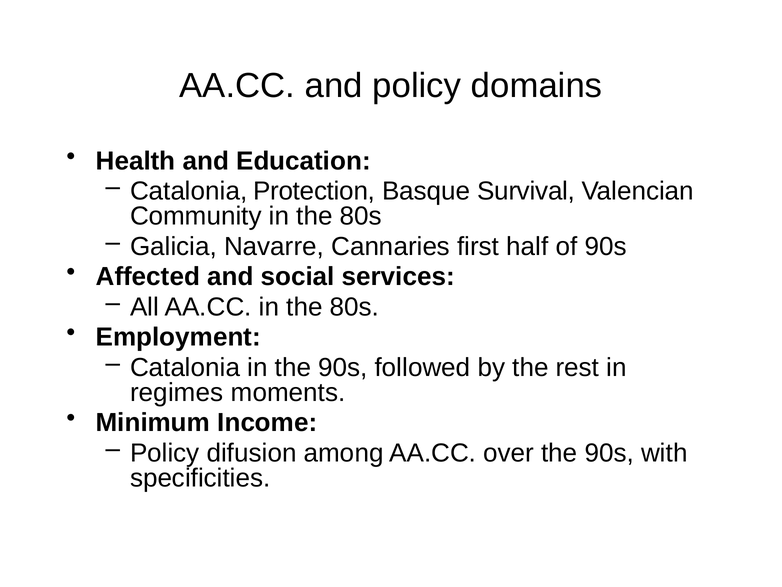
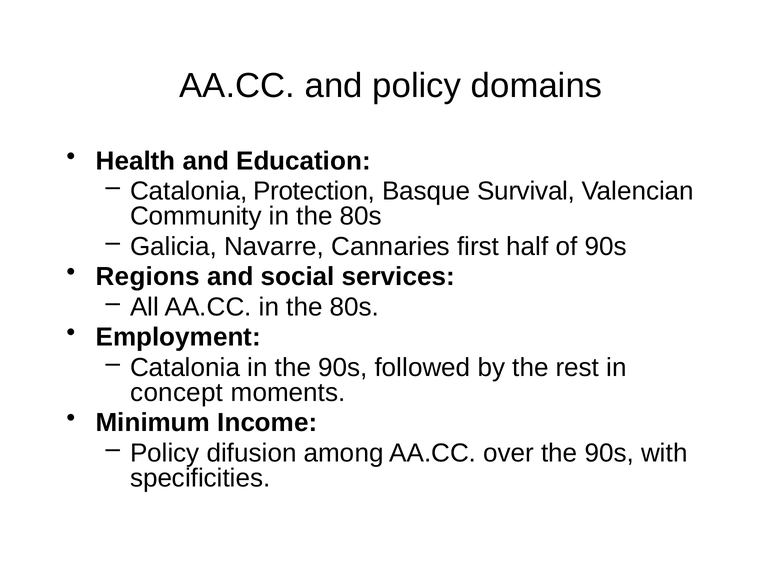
Affected: Affected -> Regions (148, 276)
regimes: regimes -> concept (177, 392)
